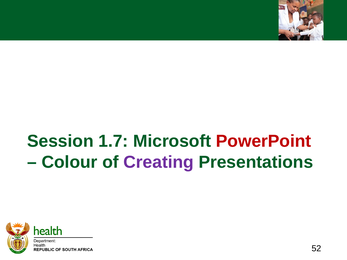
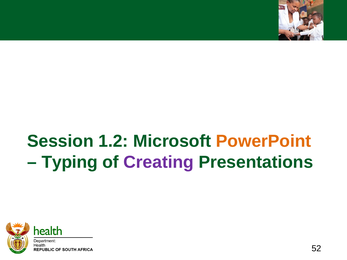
1.7: 1.7 -> 1.2 (113, 141)
PowerPoint colour: red -> orange (264, 141)
Colour: Colour -> Typing (70, 162)
